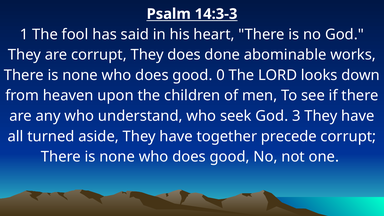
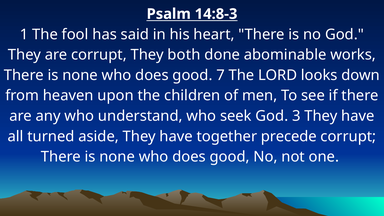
14:3-3: 14:3-3 -> 14:8-3 (216, 14)
They does: does -> both (184, 55)
0: 0 -> 7 (221, 75)
